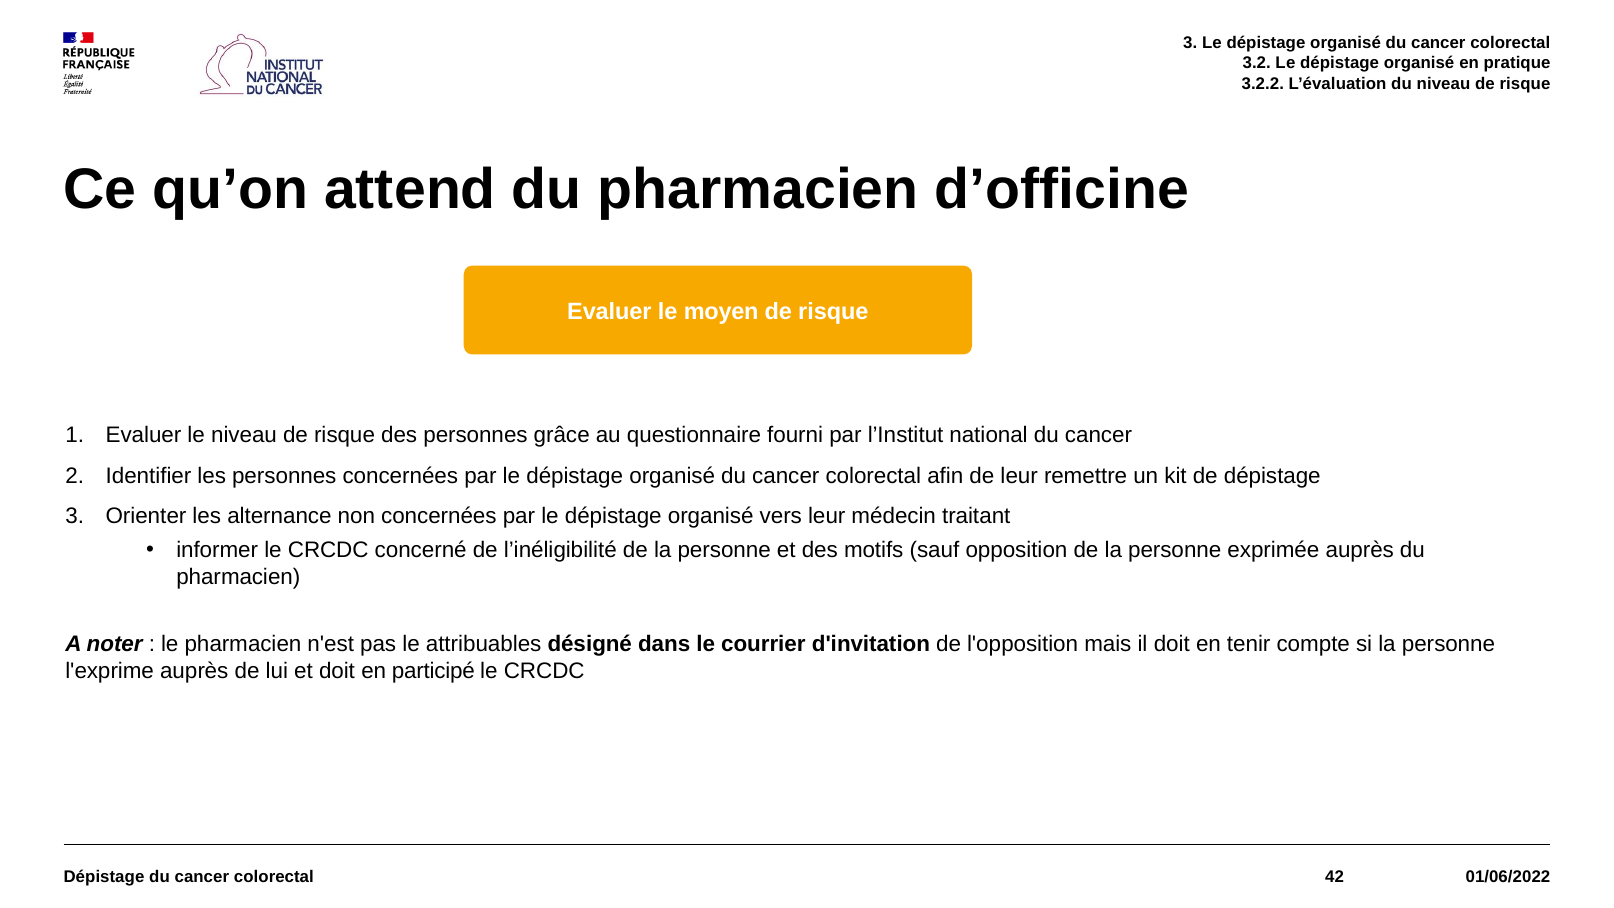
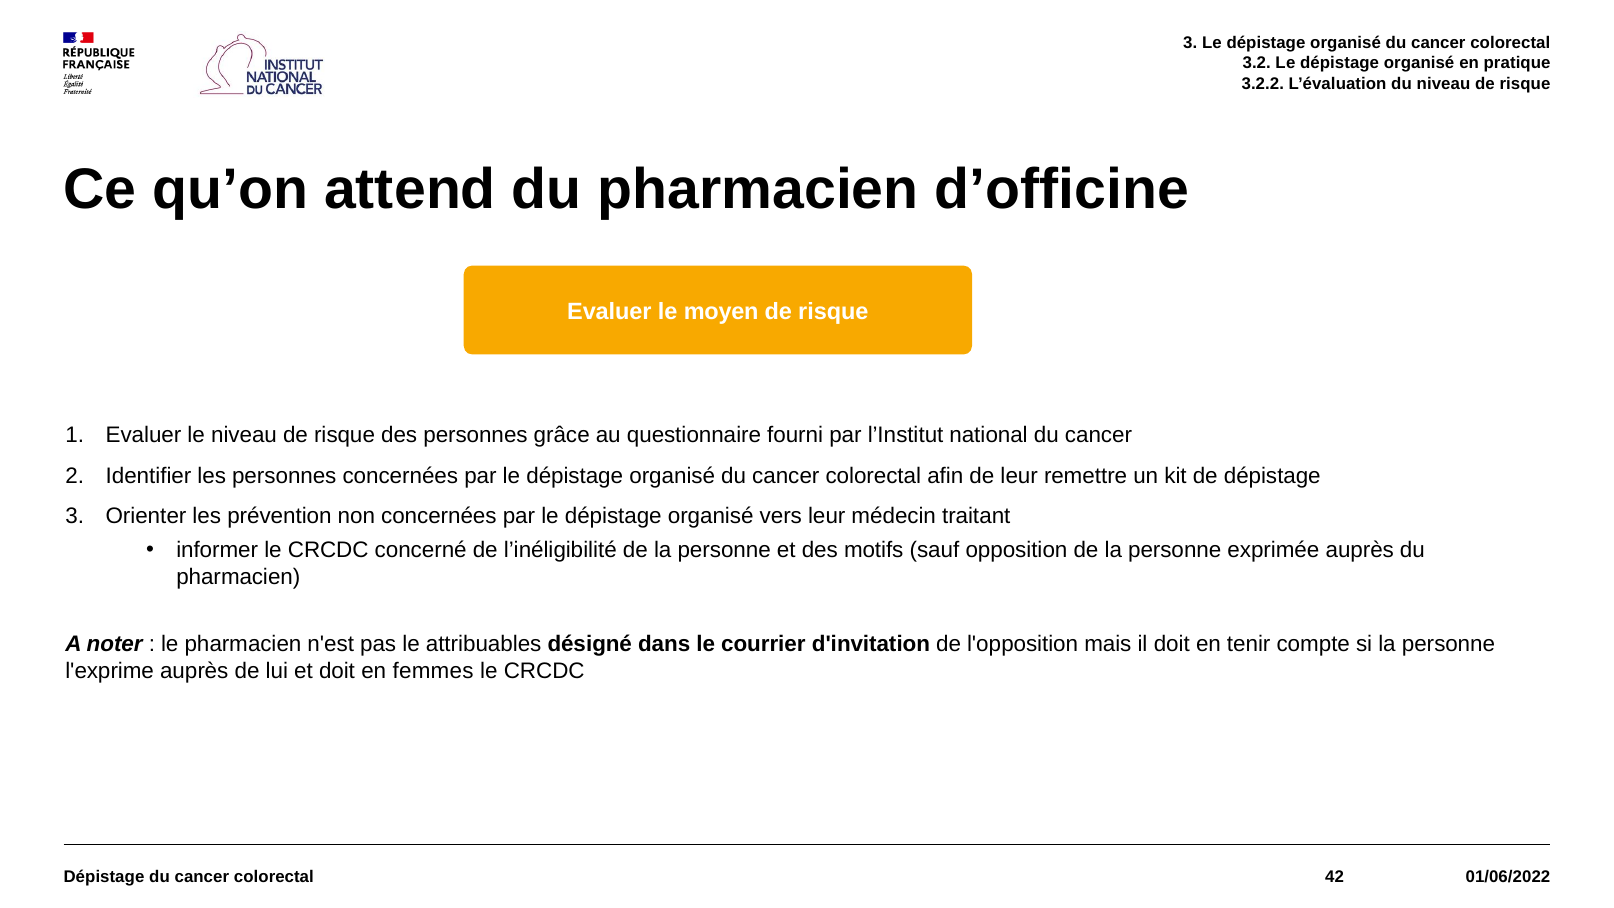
alternance: alternance -> prévention (279, 516)
participé: participé -> femmes (433, 671)
